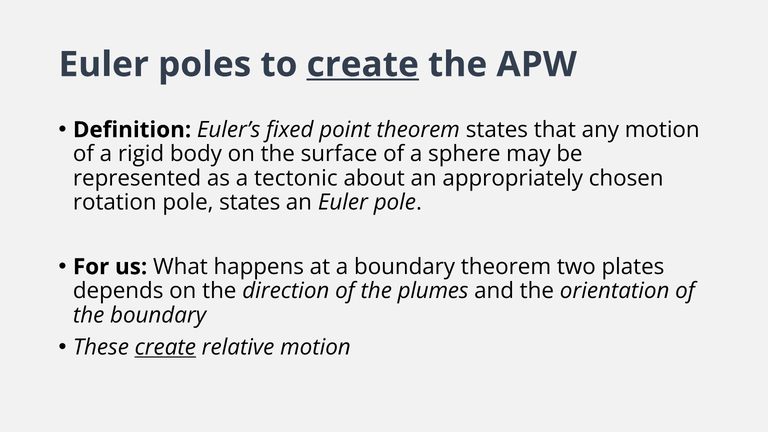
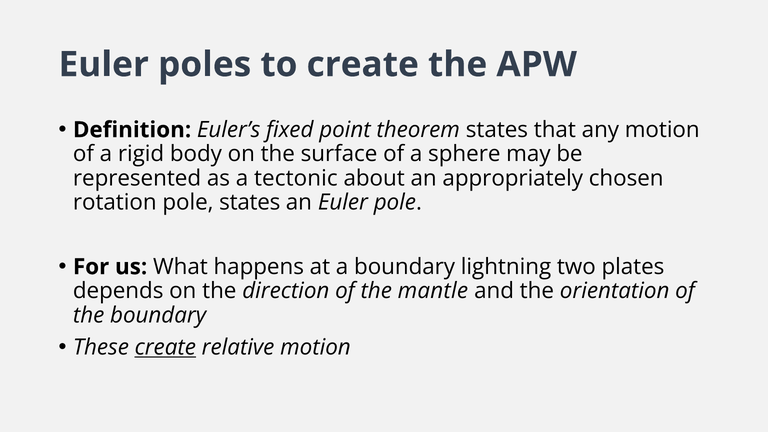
create underline: present -> none (363, 65)
boundary theorem: theorem -> lightning (506, 267)
plumes: plumes -> mantle (433, 291)
